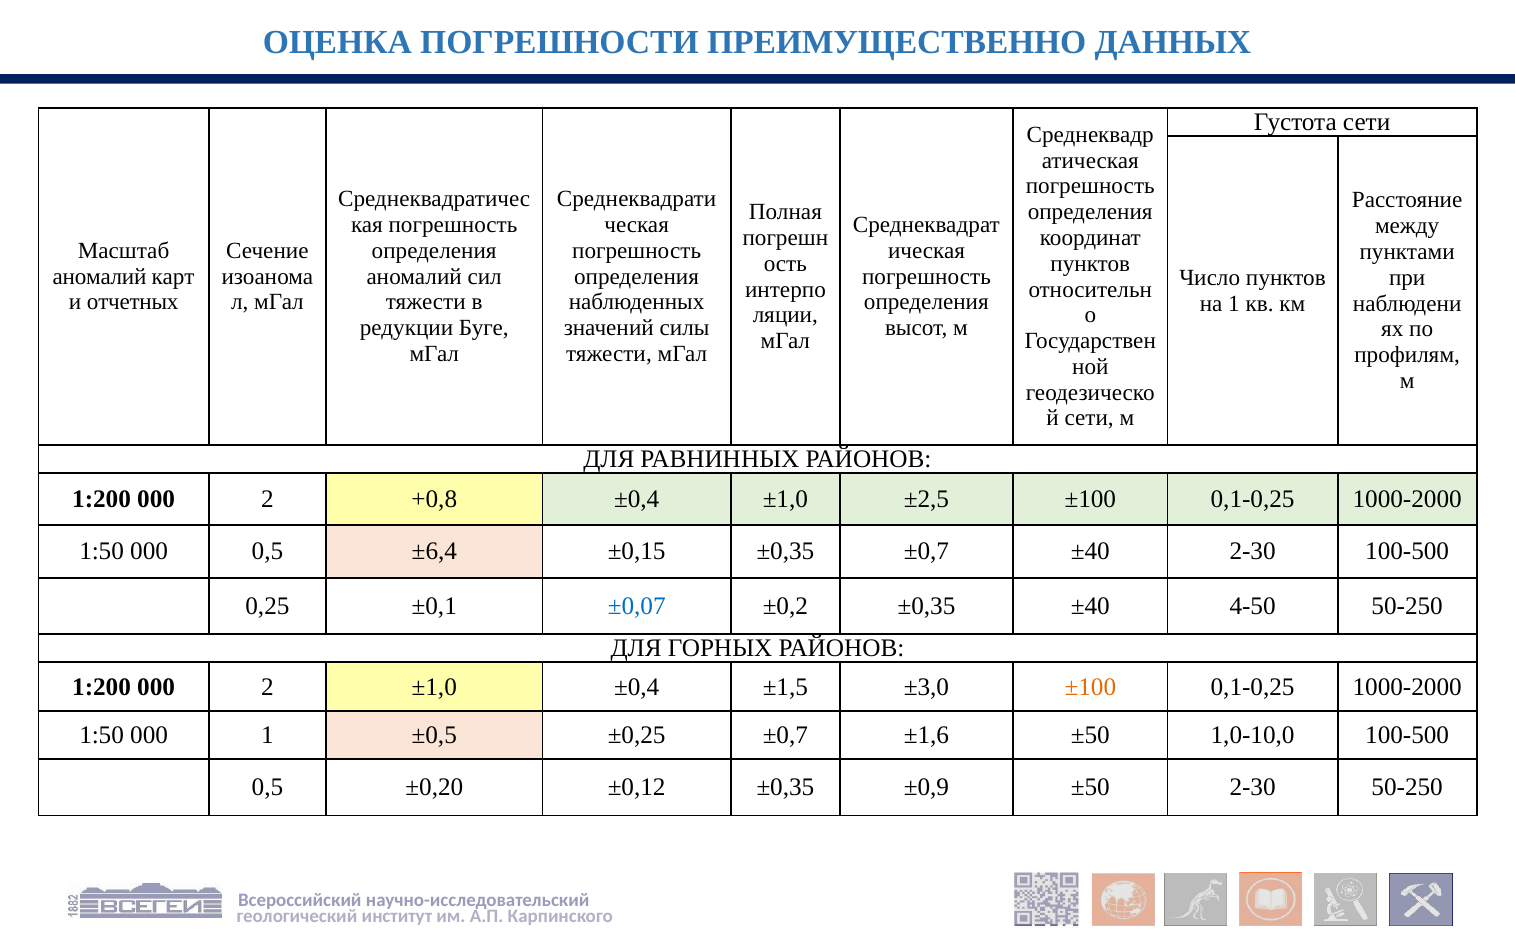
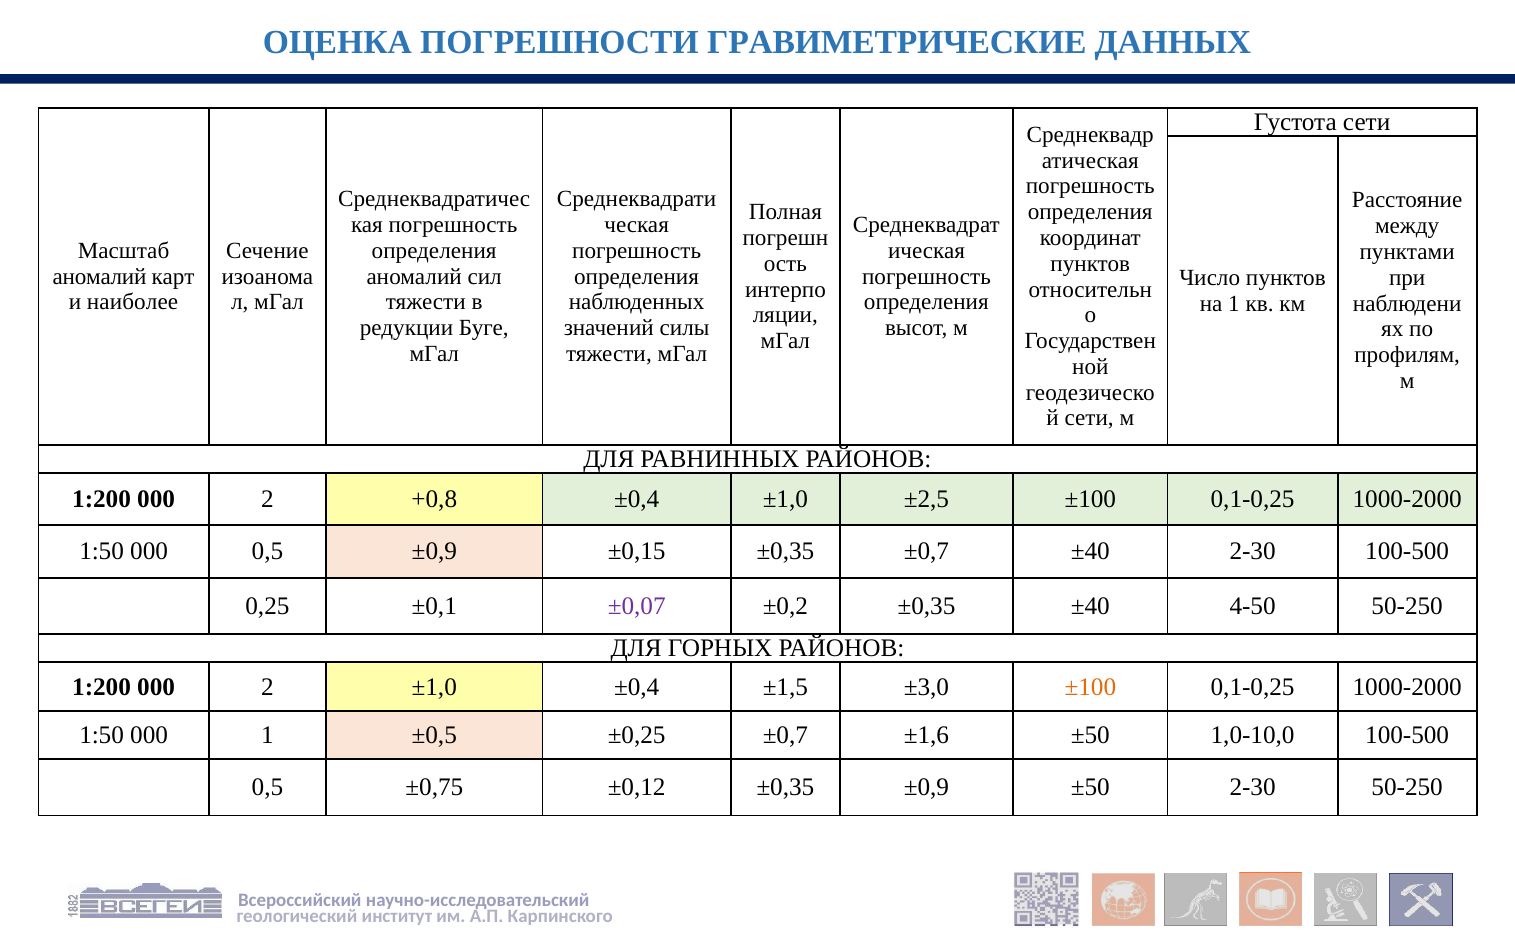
ПРЕИМУЩЕСТВЕННО: ПРЕИМУЩЕСТВЕННО -> ГРАВИМЕТРИЧЕСКИЕ (897, 42)
отчетных: отчетных -> наиболее (133, 302)
0,5 ±6,4: ±6,4 -> ±0,9 (434, 551)
±0,07 colour: blue -> purple (637, 606)
±0,20: ±0,20 -> ±0,75 (434, 787)
